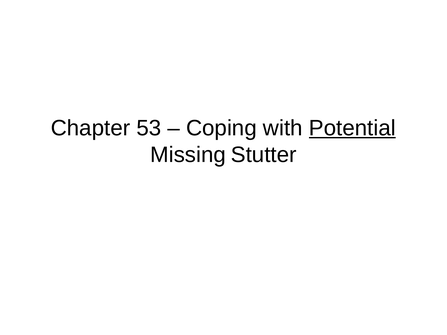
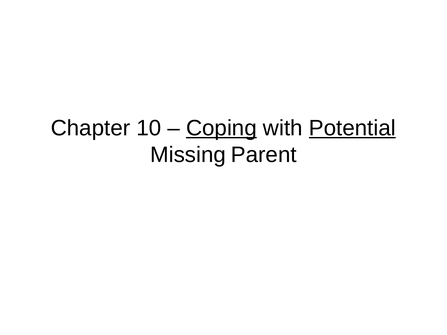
53: 53 -> 10 (149, 128)
Coping underline: none -> present (221, 128)
Stutter: Stutter -> Parent (264, 155)
